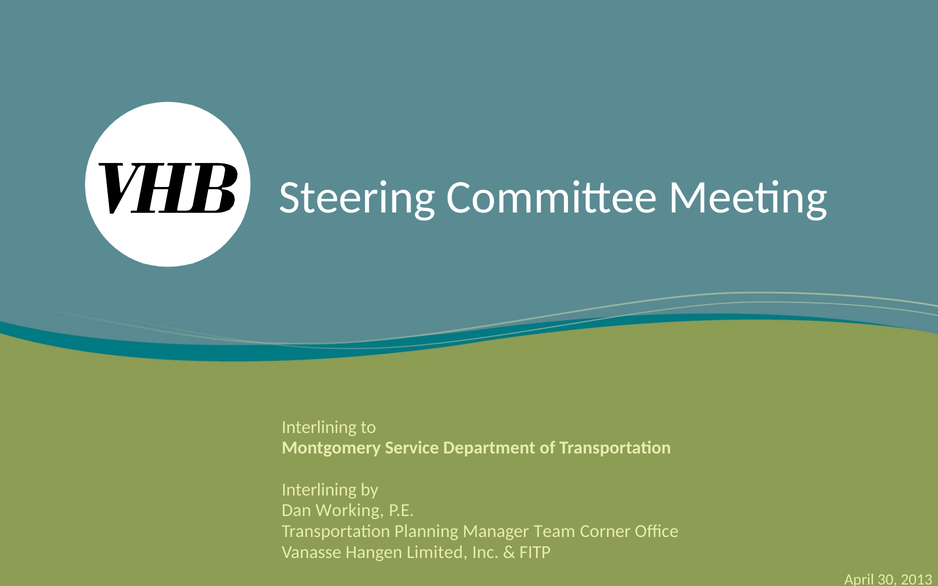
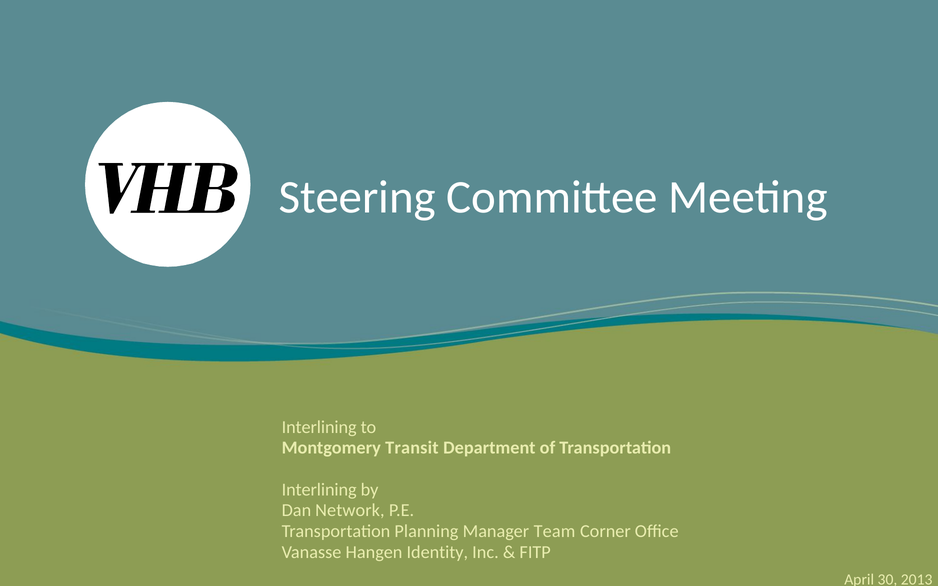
Montgomery Service: Service -> Transit (412, 448)
Working: Working -> Network (350, 511)
Limited: Limited -> Identity (437, 552)
